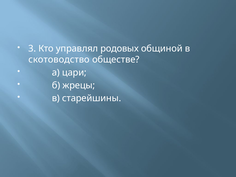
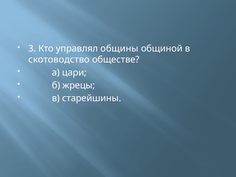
родовых: родовых -> общины (119, 49)
